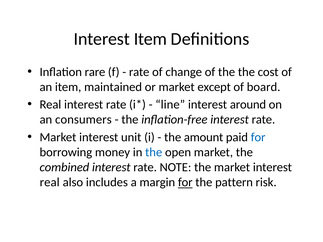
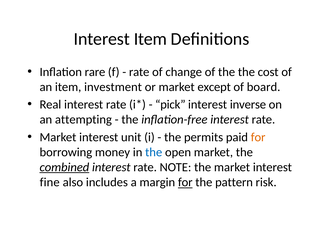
maintained: maintained -> investment (113, 87)
line: line -> pick (170, 105)
around: around -> inverse (248, 105)
consumers: consumers -> attempting (83, 120)
amount: amount -> permits (204, 137)
for colour: blue -> orange (258, 137)
combined underline: none -> present (64, 167)
real: real -> fine (50, 183)
